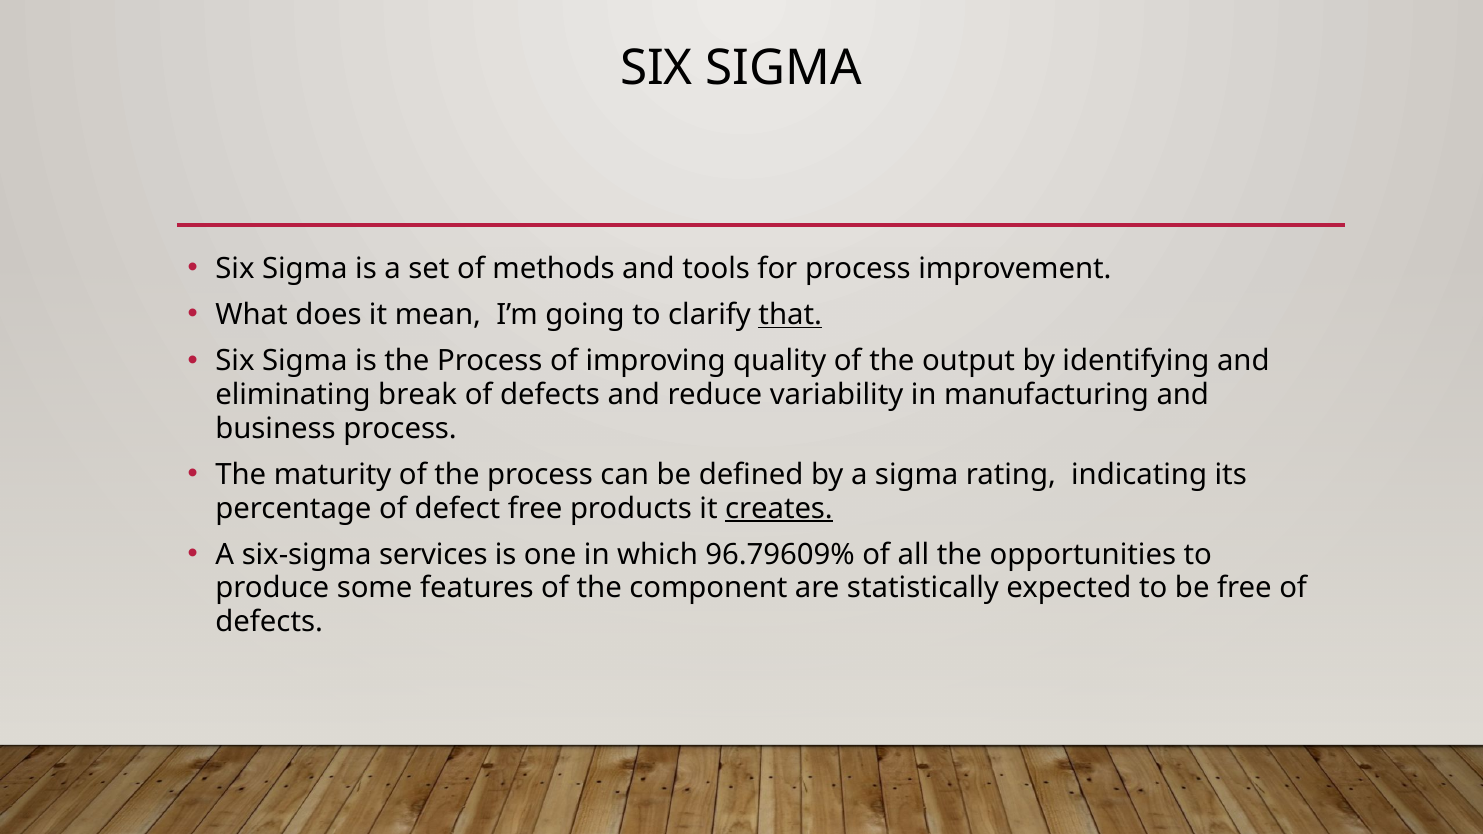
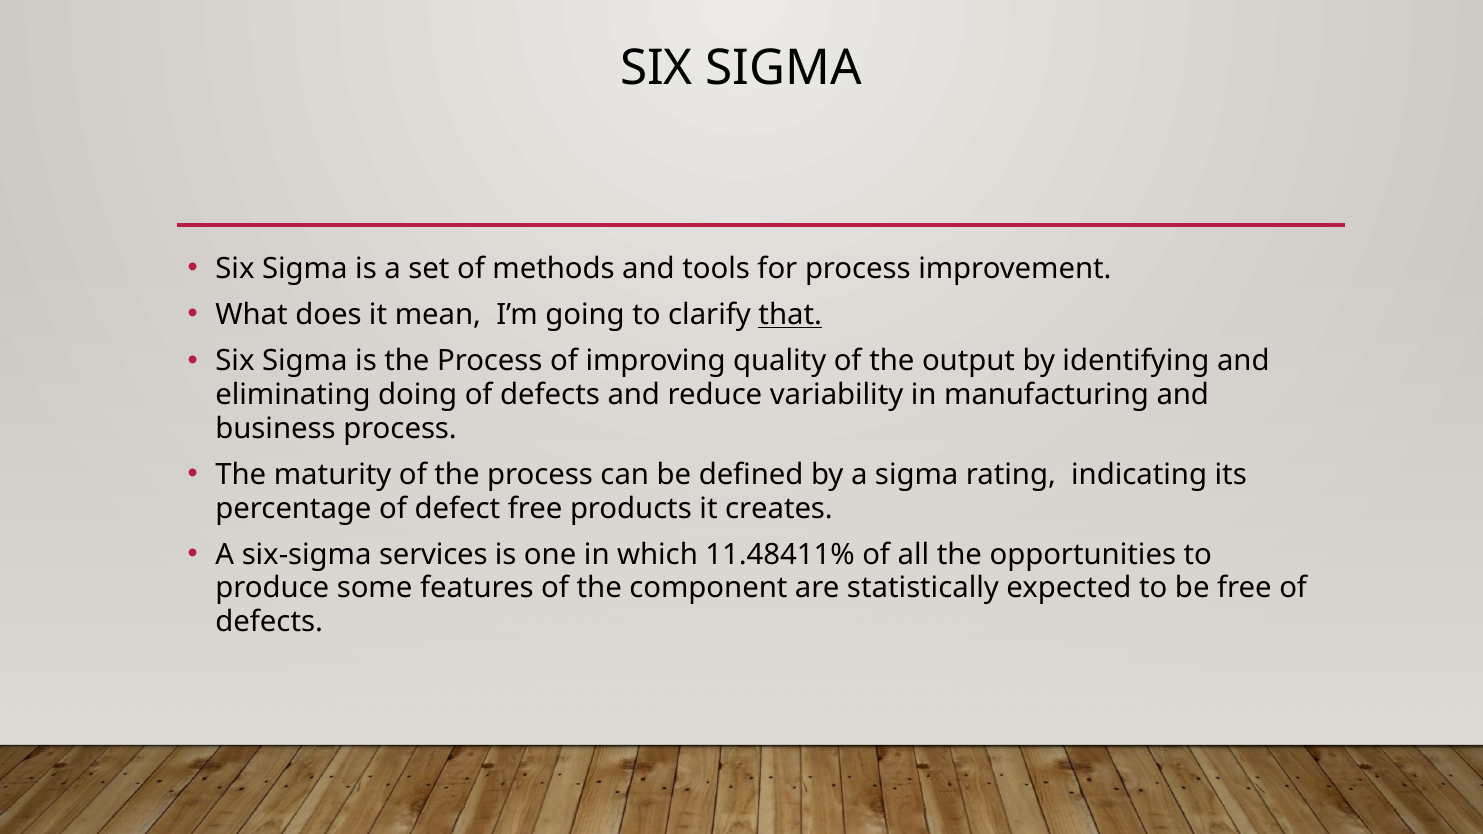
break: break -> doing (418, 395)
creates underline: present -> none (779, 509)
96.79609%: 96.79609% -> 11.48411% (780, 555)
